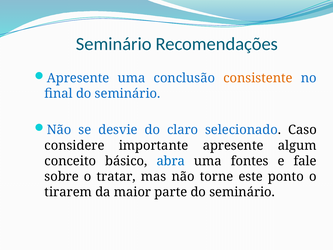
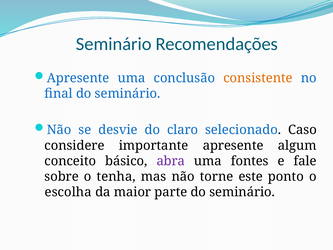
abra colour: blue -> purple (171, 161)
tratar: tratar -> tenha (116, 176)
tirarem: tirarem -> escolha (68, 192)
